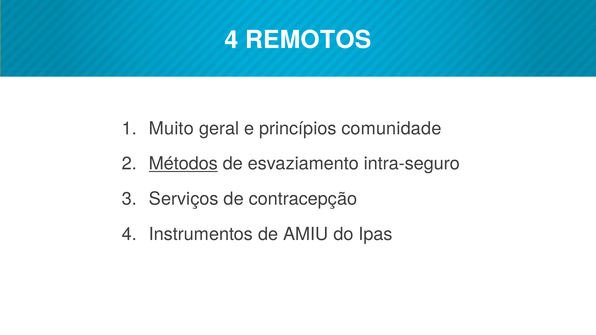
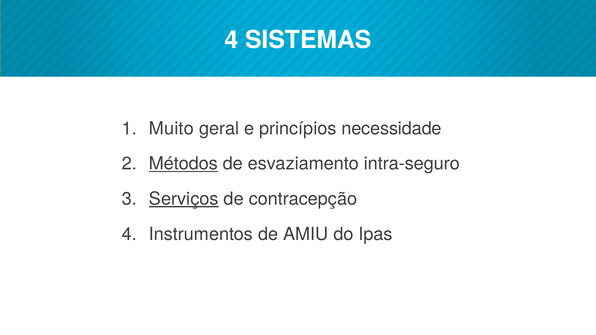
REMOTOS: REMOTOS -> SISTEMAS (308, 40)
comunidade: comunidade -> necessidade (392, 129)
Serviços underline: none -> present (184, 199)
